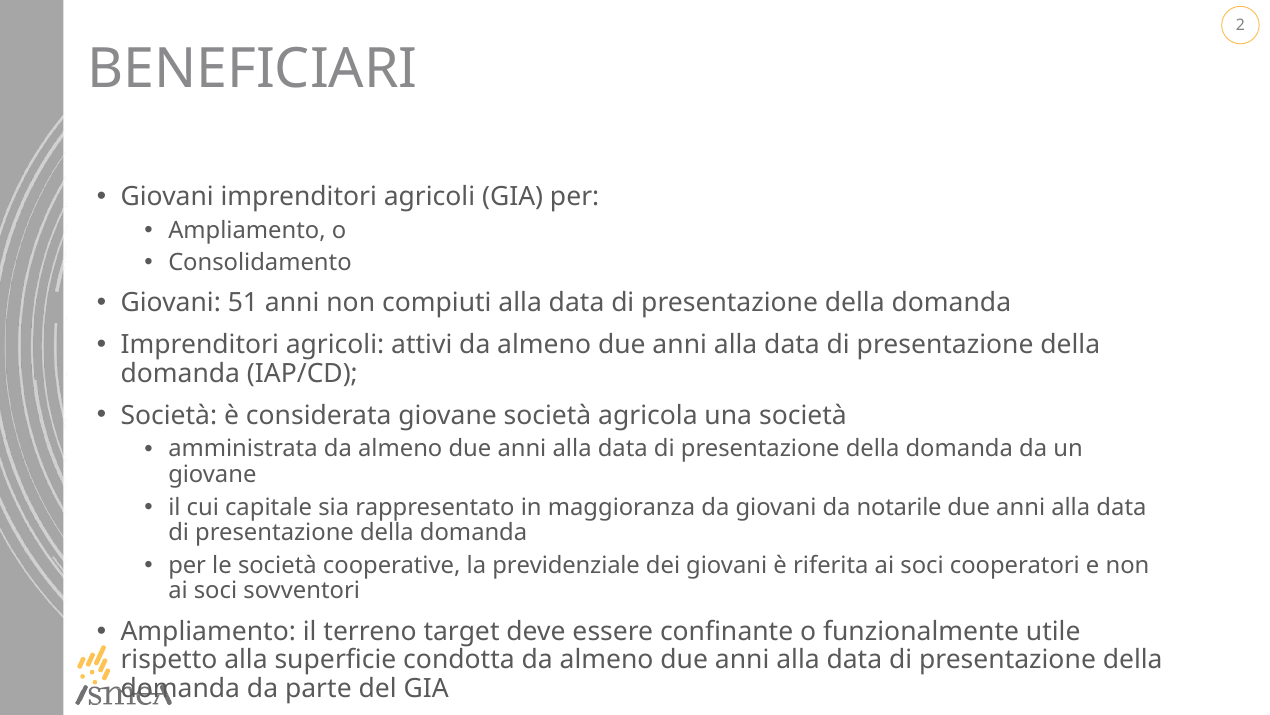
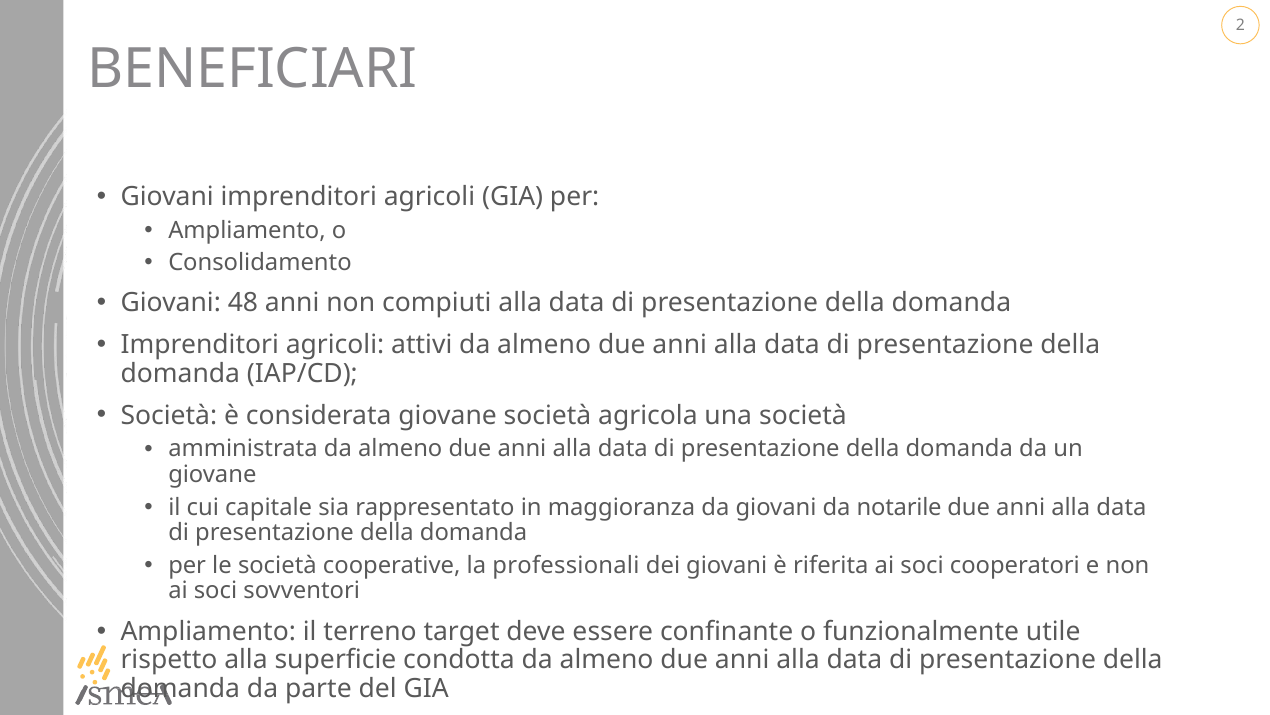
51: 51 -> 48 (243, 303)
previdenziale: previdenziale -> professionali (566, 565)
